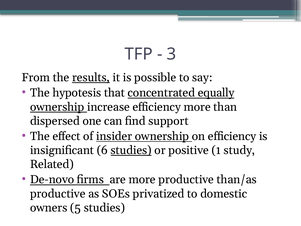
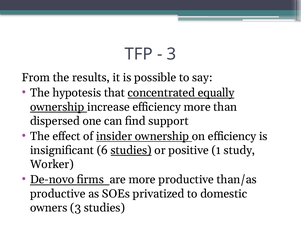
results underline: present -> none (91, 78)
Related: Related -> Worker (52, 164)
owners 5: 5 -> 3 (76, 207)
